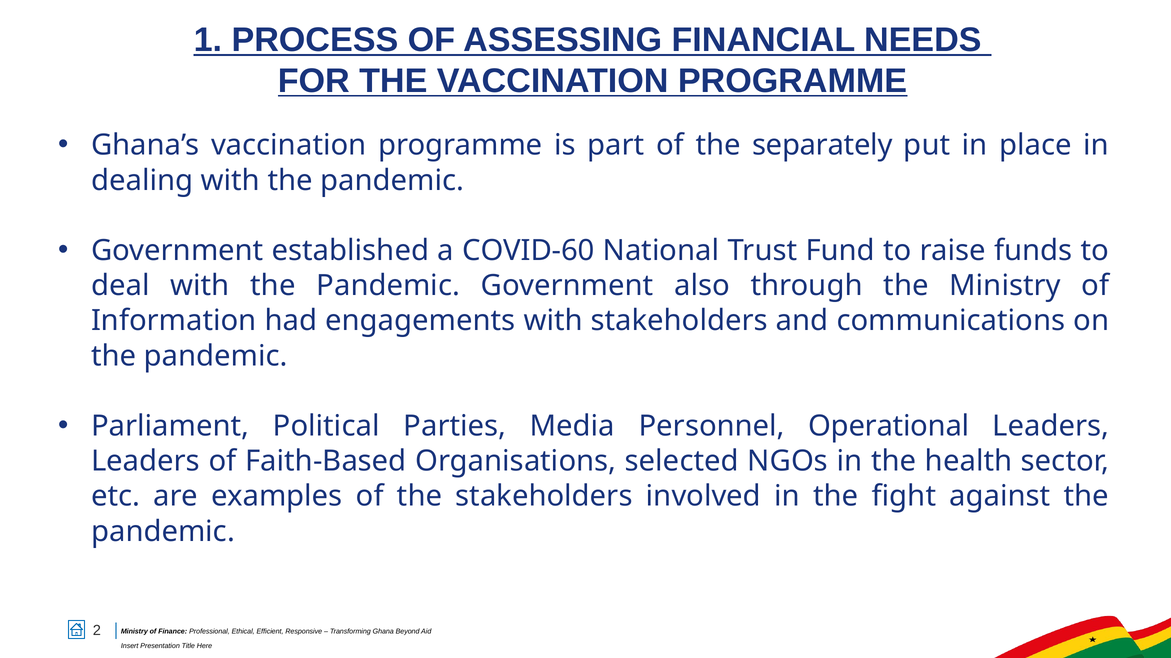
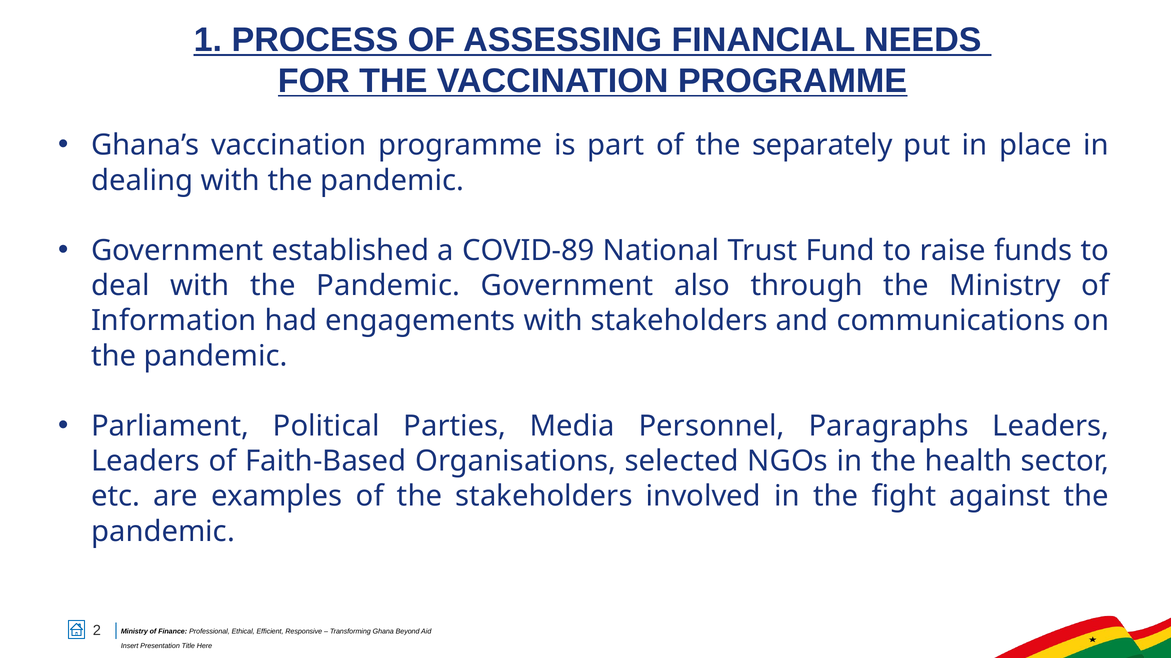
COVID-60: COVID-60 -> COVID-89 (528, 251)
Operational: Operational -> Paragraphs (889, 427)
